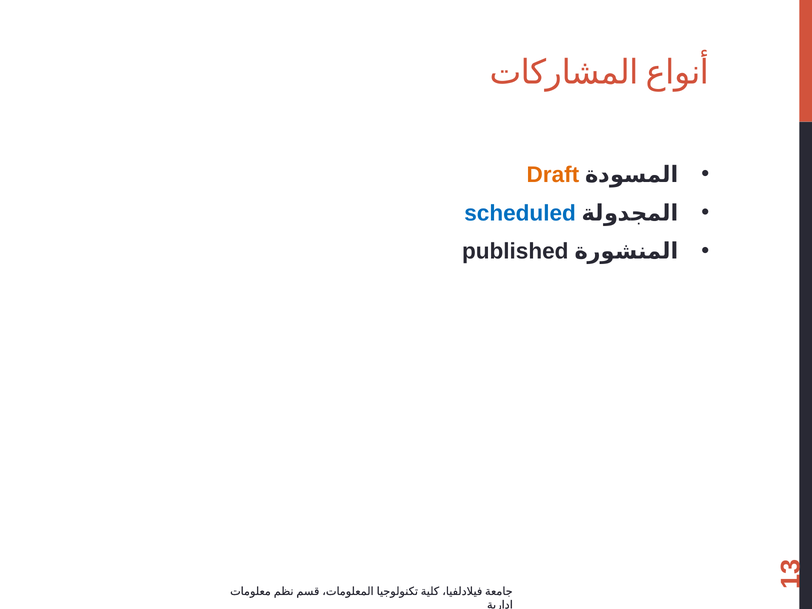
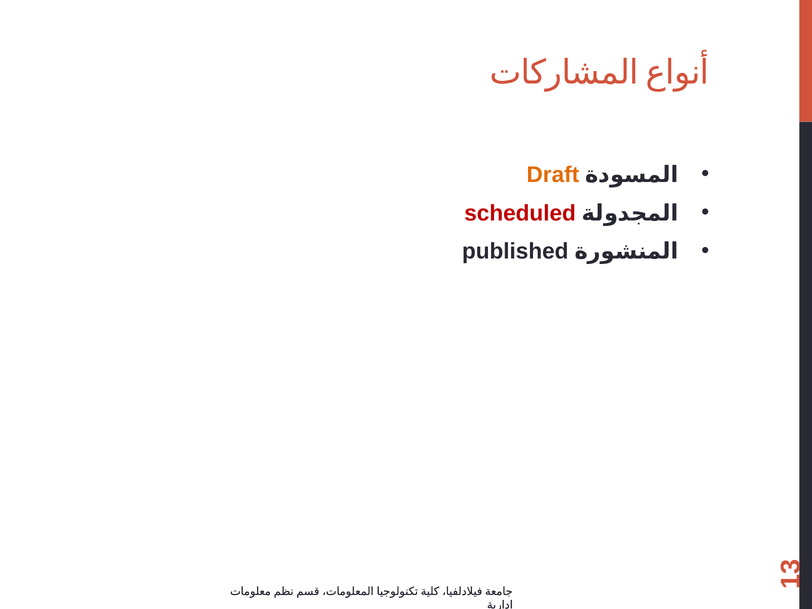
scheduled colour: blue -> red (520, 213)
